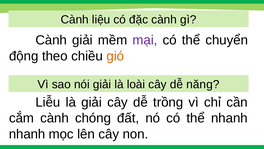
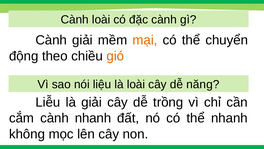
Cành liệu: liệu -> loài (101, 20)
mại colour: purple -> orange (145, 40)
nói giải: giải -> liệu (102, 84)
cành chóng: chóng -> nhanh (93, 118)
nhanh: nhanh -> không (27, 134)
